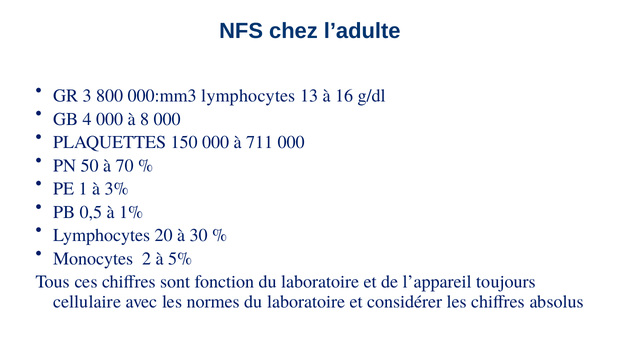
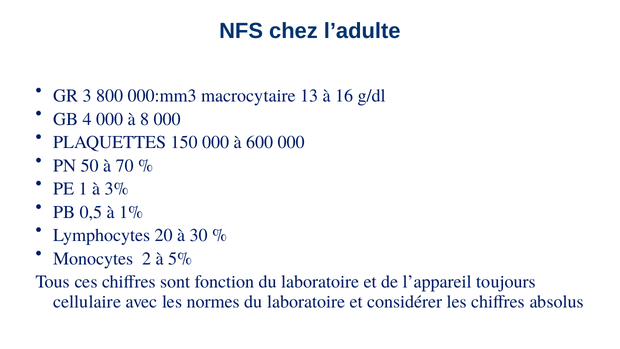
000:mm3 lymphocytes: lymphocytes -> macrocytaire (248, 96)
711: 711 -> 600 (260, 142)
